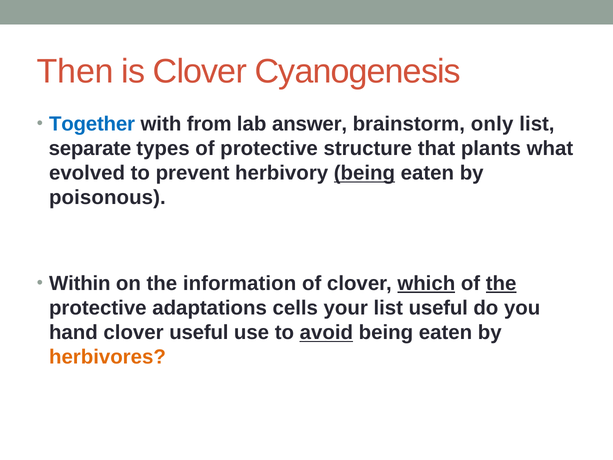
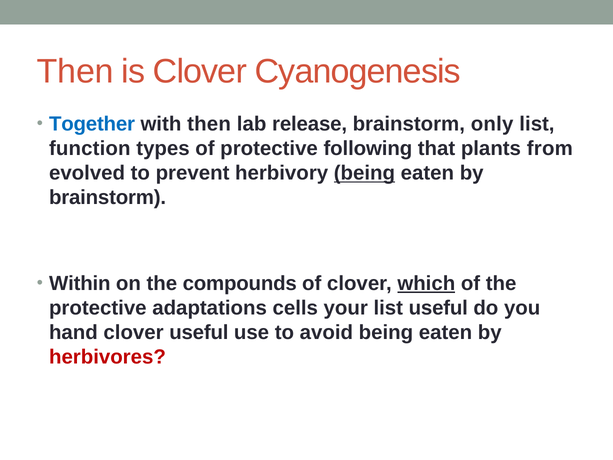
with from: from -> then (209, 124)
answer: answer -> release (310, 124)
separate: separate -> function (90, 149)
structure: structure -> following (368, 149)
what: what -> from (550, 149)
poisonous: poisonous -> brainstorm (108, 198)
information: information -> compounds (240, 283)
the underline: present -> none (501, 283)
avoid underline: present -> none (326, 332)
herbivores colour: orange -> red (107, 357)
